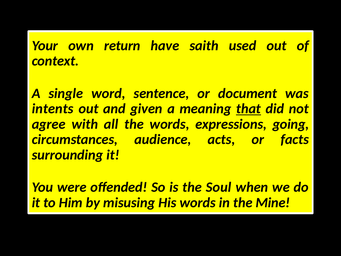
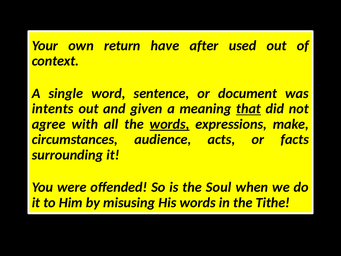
saith: saith -> after (204, 46)
words underline: none -> present (170, 124)
going: going -> make (291, 124)
Mine: Mine -> Tithe (273, 202)
